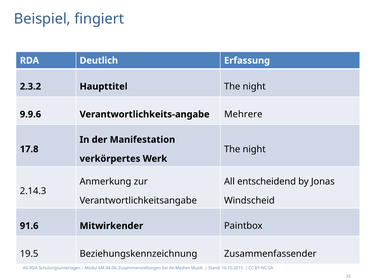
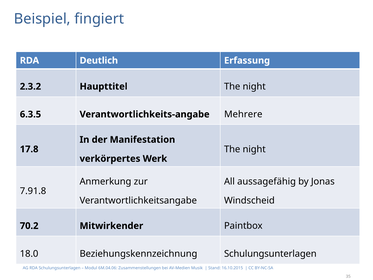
9.9.6: 9.9.6 -> 6.3.5 (30, 114)
entscheidend: entscheidend -> aussagefähig (267, 181)
2.14.3: 2.14.3 -> 7.91.8 (33, 191)
91.6: 91.6 -> 70.2 (29, 226)
19.5: 19.5 -> 18.0 (29, 253)
Beziehungskennzeichnung Zusammenfassender: Zusammenfassender -> Schulungsunterlagen (270, 253)
